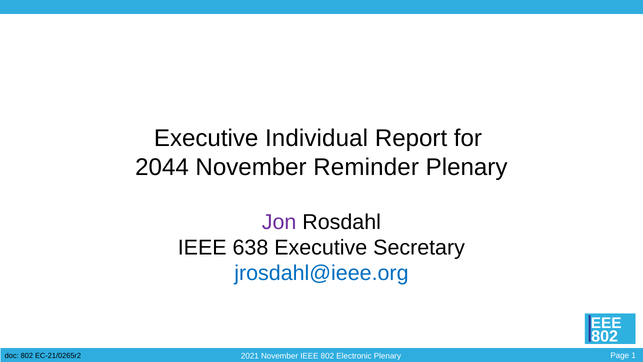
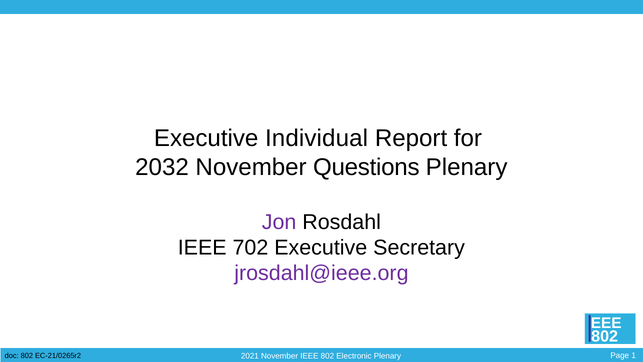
2044: 2044 -> 2032 (162, 167)
Reminder: Reminder -> Questions (366, 167)
638: 638 -> 702 (250, 247)
jrosdahl@ieee.org colour: blue -> purple (321, 273)
